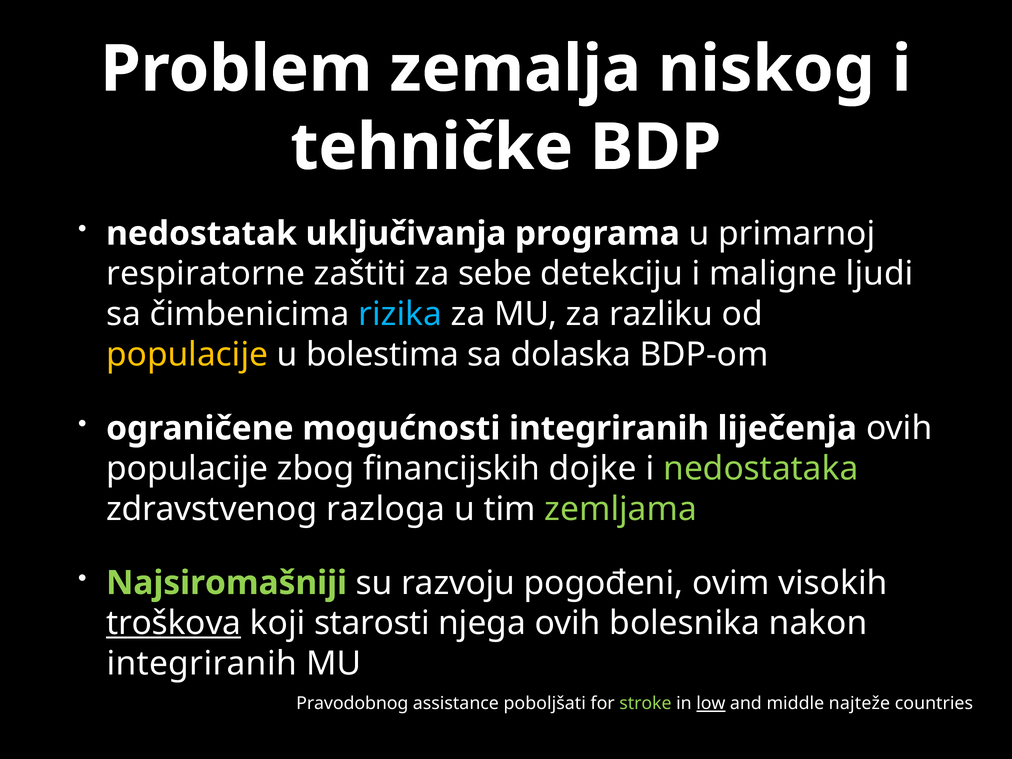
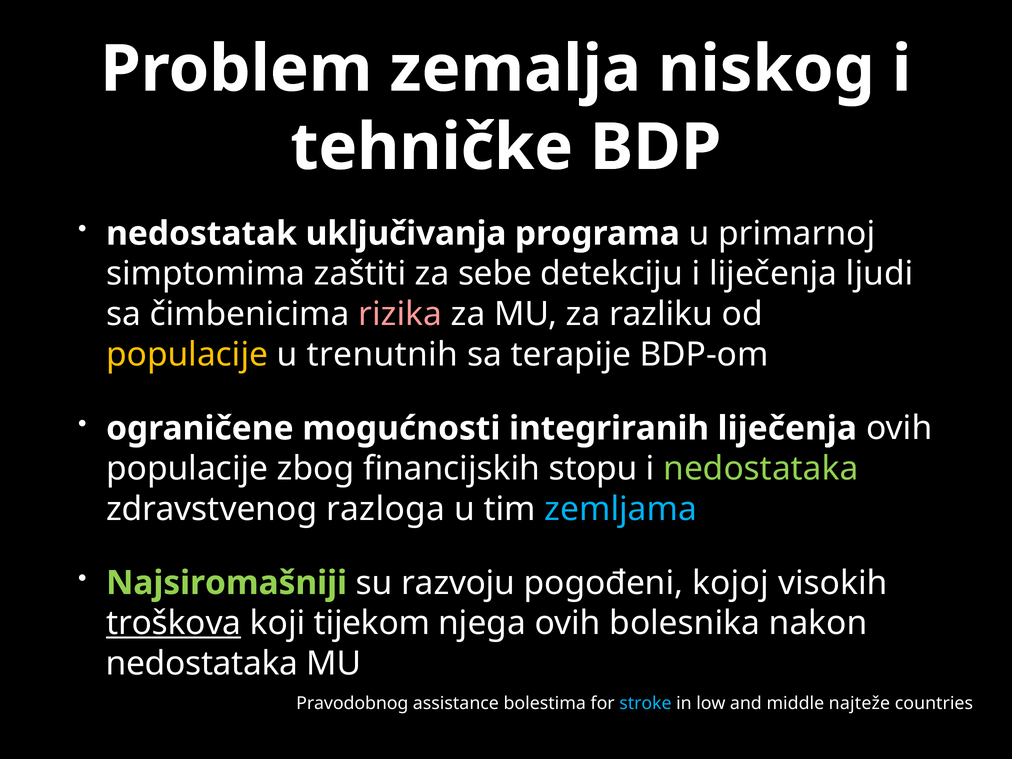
respiratorne: respiratorne -> simptomima (206, 274)
i maligne: maligne -> liječenja (773, 274)
rizika colour: light blue -> pink (400, 314)
bolestima: bolestima -> trenutnih (382, 355)
dolaska: dolaska -> terapije (571, 355)
dojke: dojke -> stopu (593, 469)
zemljama colour: light green -> light blue (621, 509)
ovim: ovim -> kojoj (731, 583)
starosti: starosti -> tijekom (372, 623)
integriranih: integriranih -> nedostataka (202, 664)
poboljšati: poboljšati -> bolestima (545, 704)
stroke colour: light green -> light blue (645, 704)
low underline: present -> none (711, 704)
